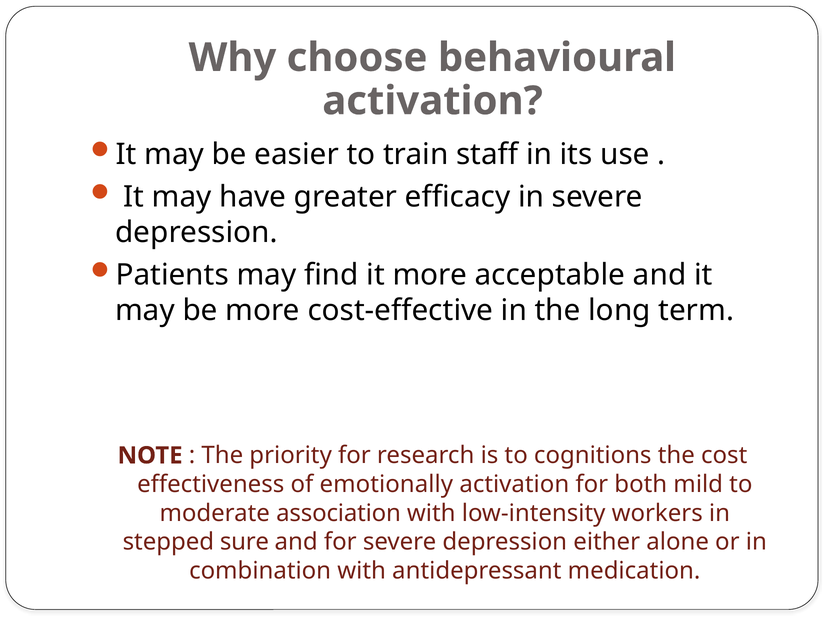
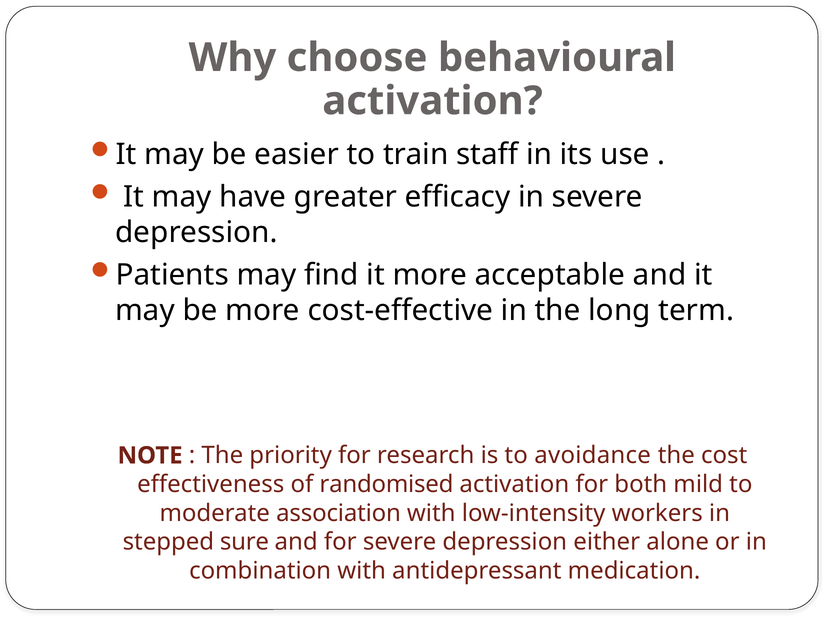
cognitions: cognitions -> avoidance (593, 455)
emotionally: emotionally -> randomised (386, 484)
